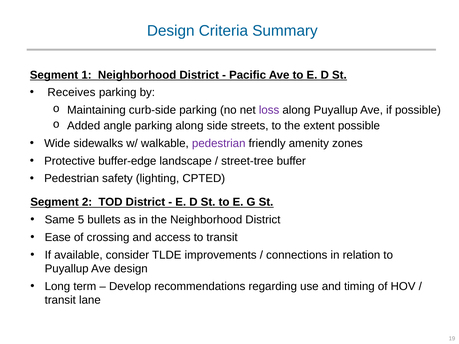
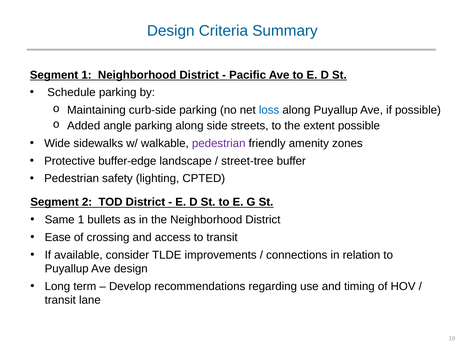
Receives: Receives -> Schedule (71, 93)
loss colour: purple -> blue (269, 110)
Same 5: 5 -> 1 (81, 220)
